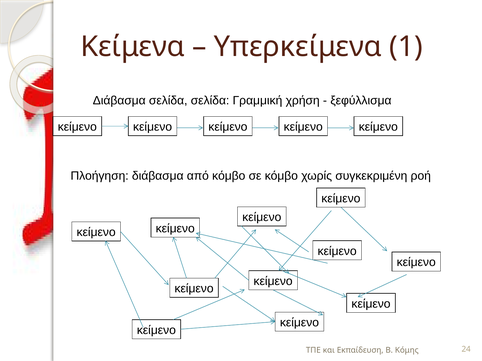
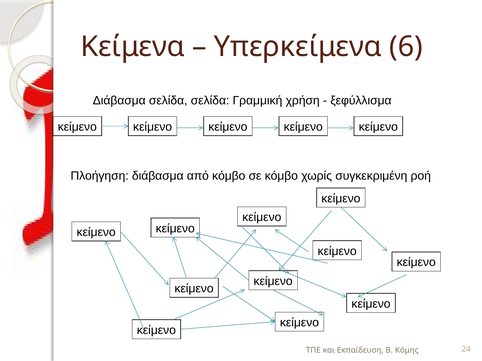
1: 1 -> 6 (406, 47)
